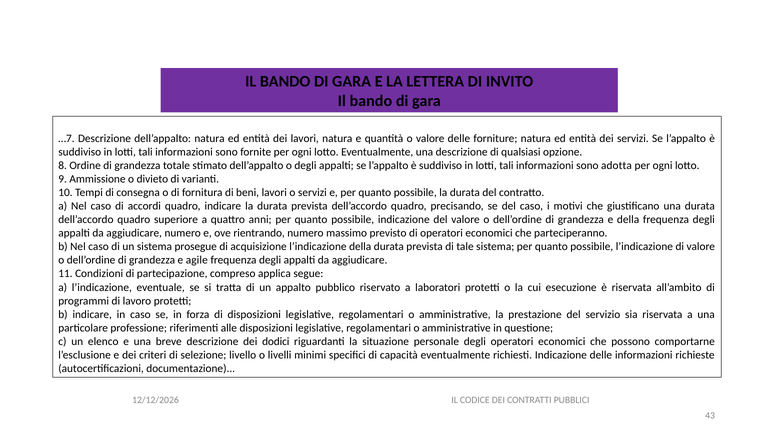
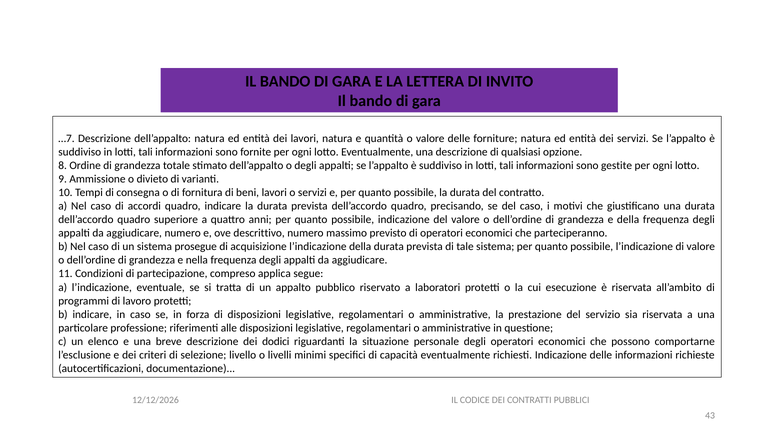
adotta: adotta -> gestite (617, 166)
rientrando: rientrando -> descrittivo (259, 233)
agile: agile -> nella (197, 260)
